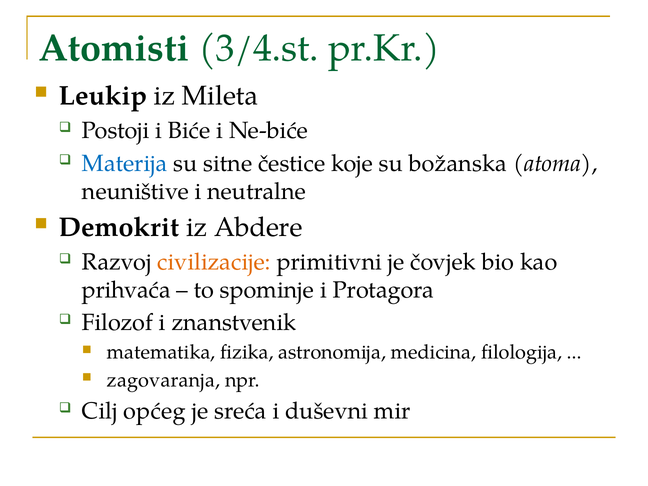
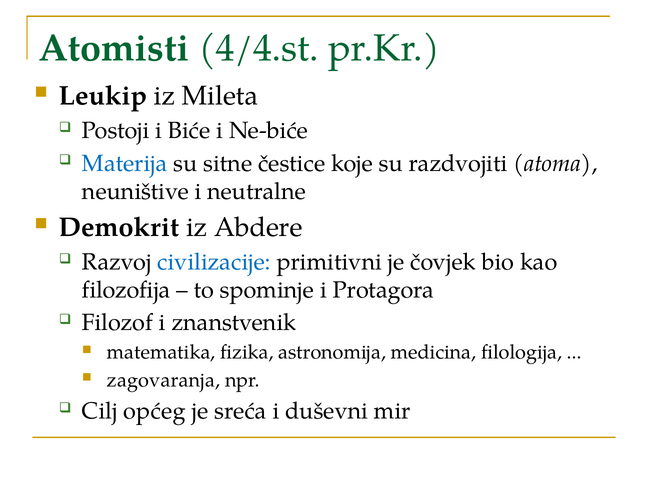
3/4.st: 3/4.st -> 4/4.st (259, 48)
božanska: božanska -> razdvojiti (458, 163)
civilizacije colour: orange -> blue (214, 262)
prihvaća: prihvaća -> filozofija (126, 290)
